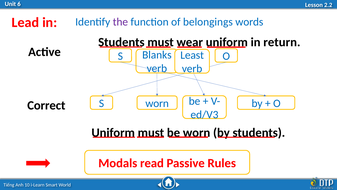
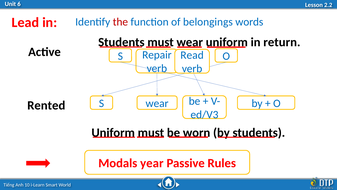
the colour: purple -> red (120, 22)
Blanks: Blanks -> Repair (157, 55)
Least: Least -> Read (192, 55)
S worn: worn -> wear (157, 103)
Correct: Correct -> Rented (46, 105)
read: read -> year (152, 163)
